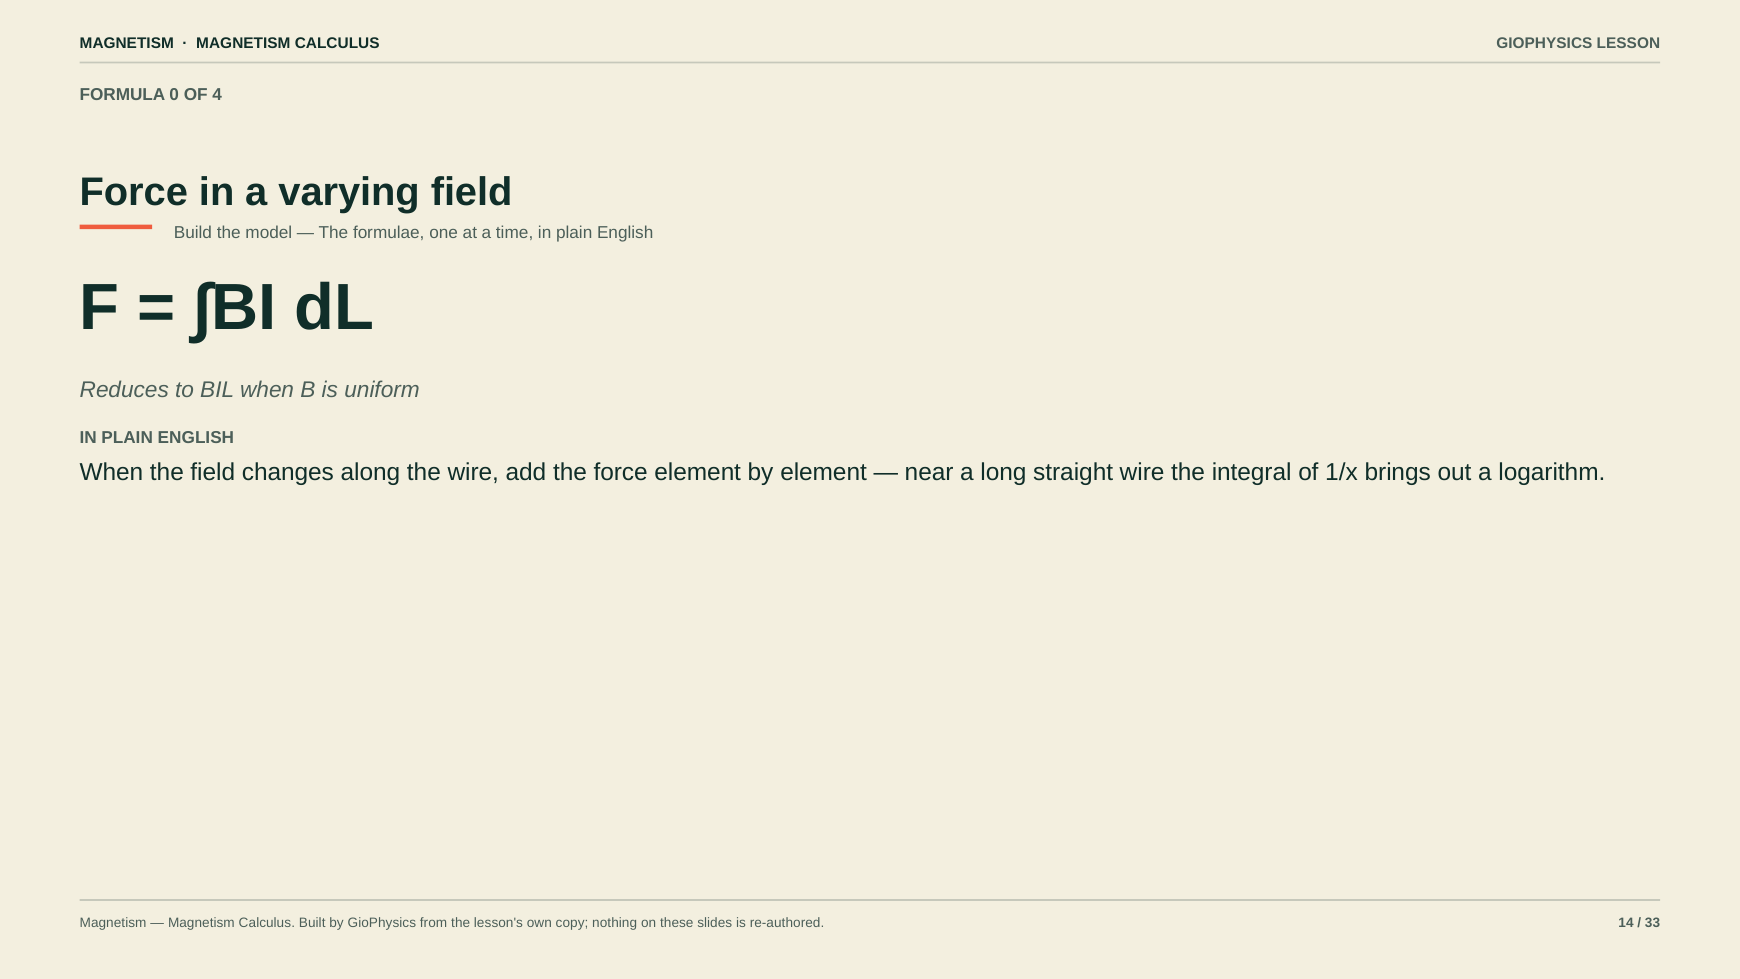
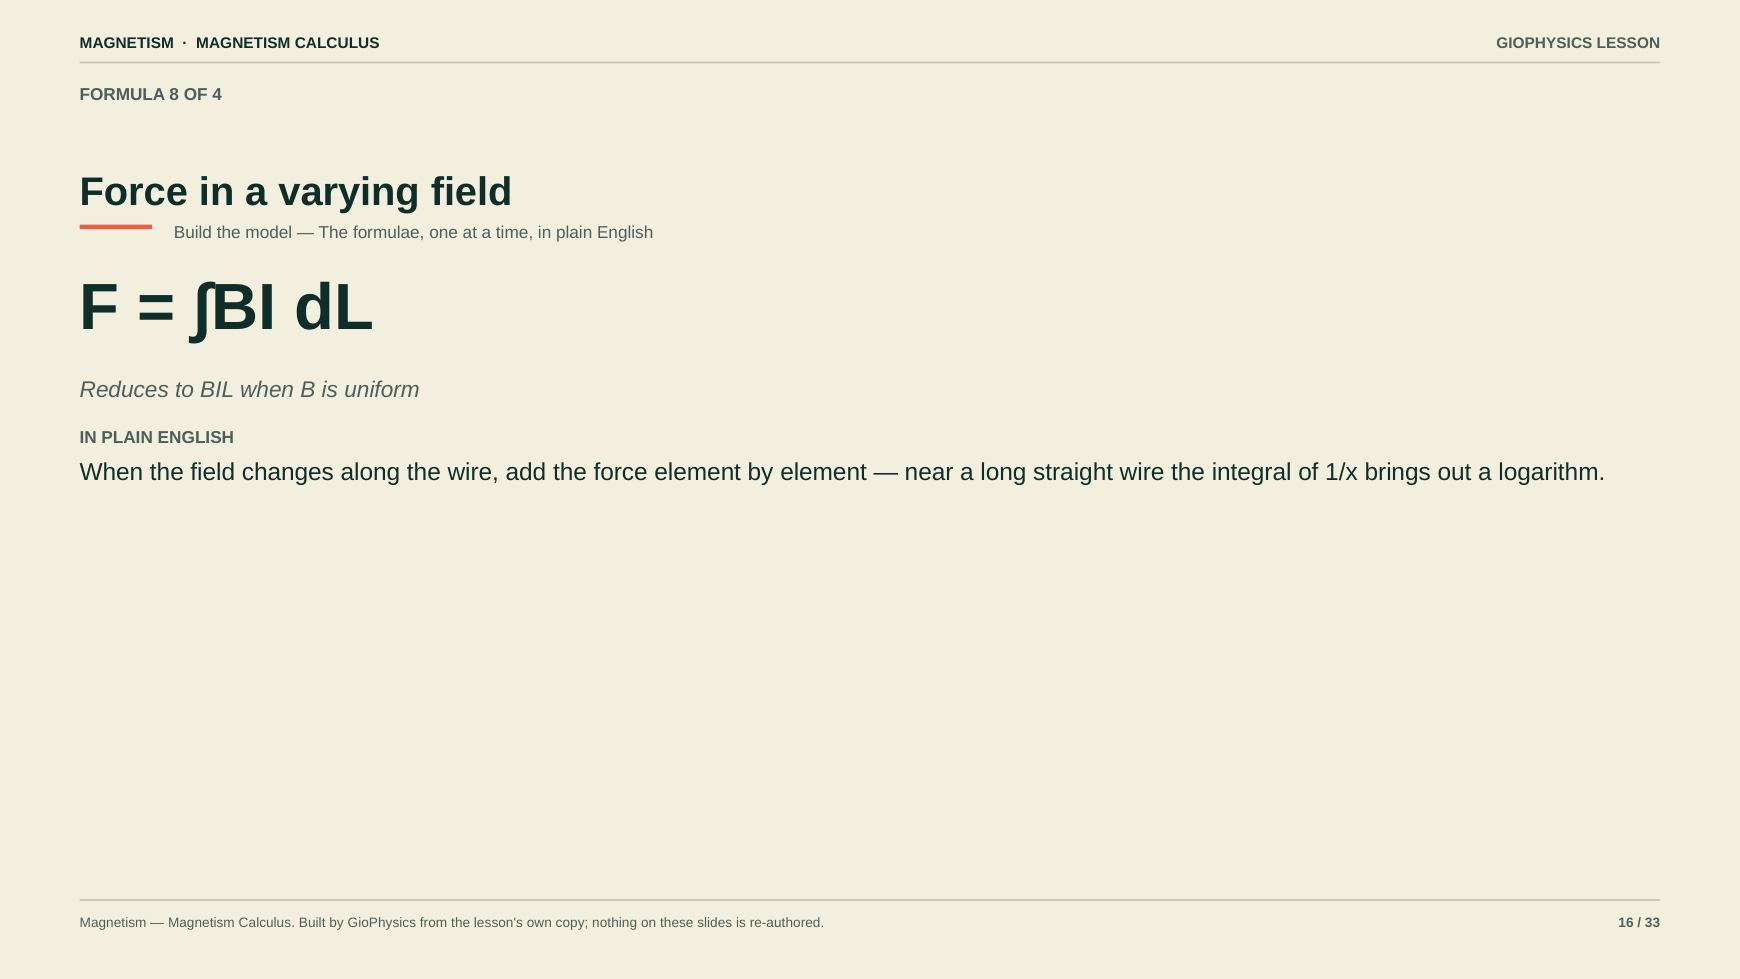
0: 0 -> 8 (174, 95)
14: 14 -> 16 (1626, 923)
